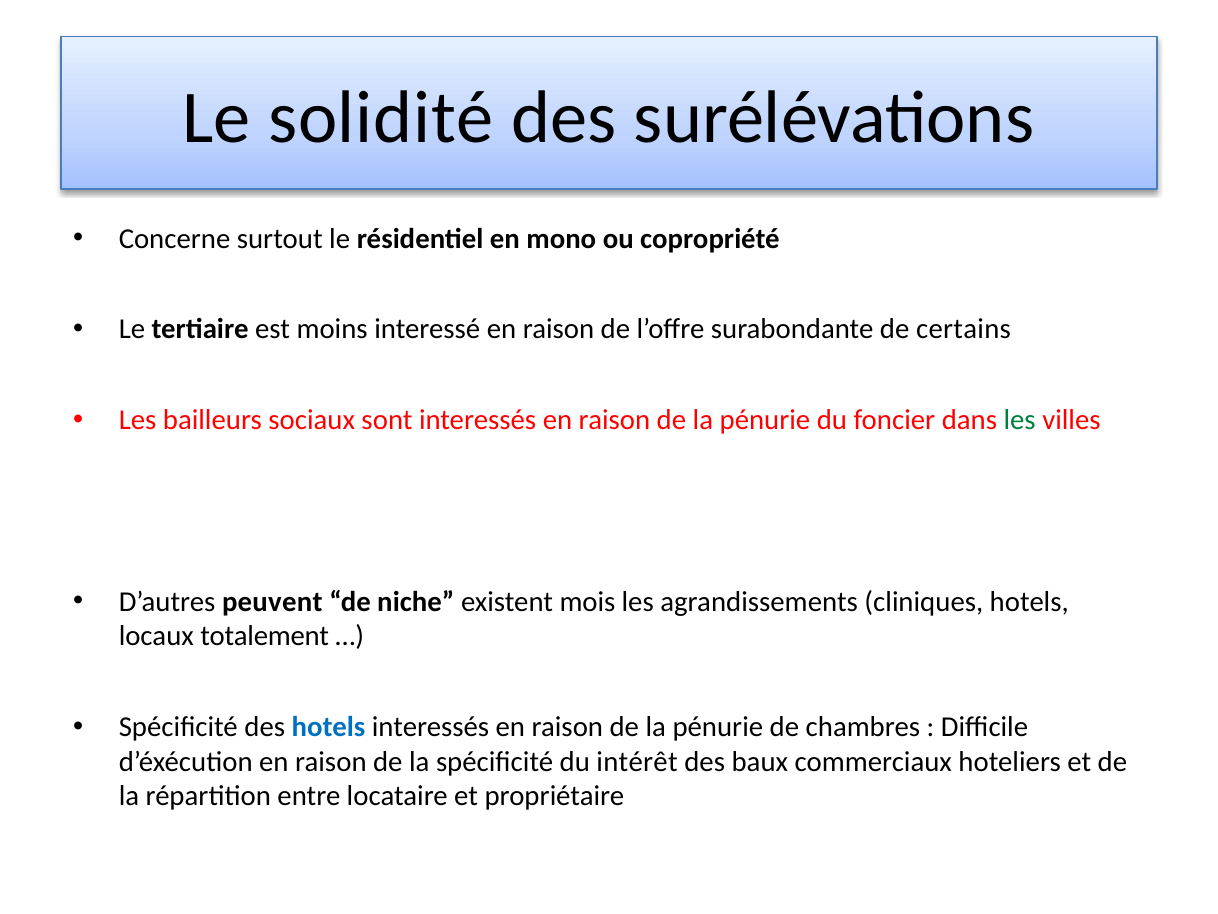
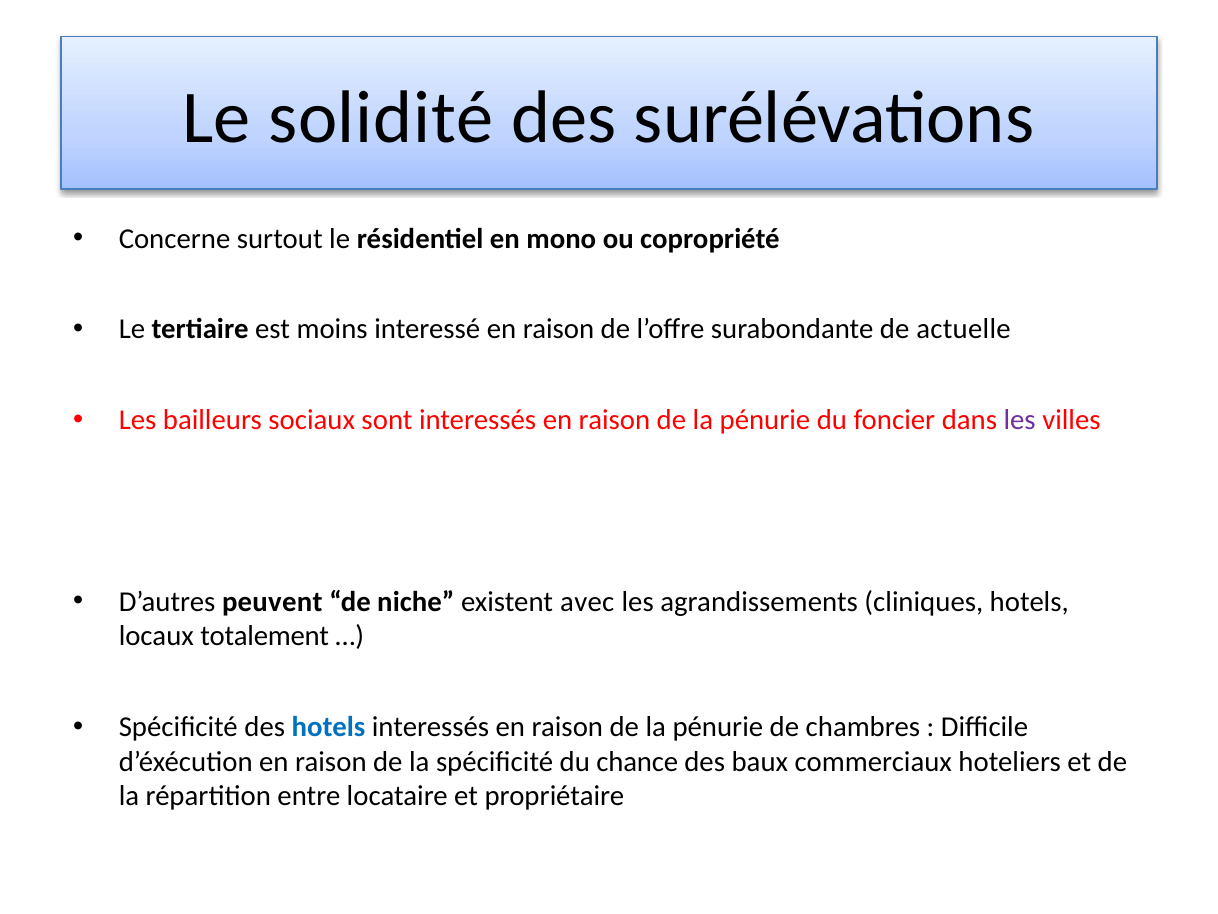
certains: certains -> actuelle (964, 329)
les colour: green -> purple (1020, 420)
mois: mois -> avec (587, 601)
intérêt: intérêt -> chance (637, 761)
